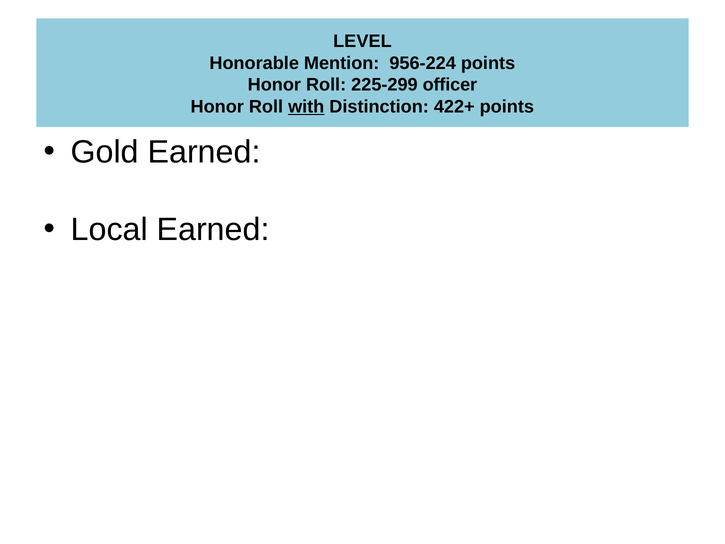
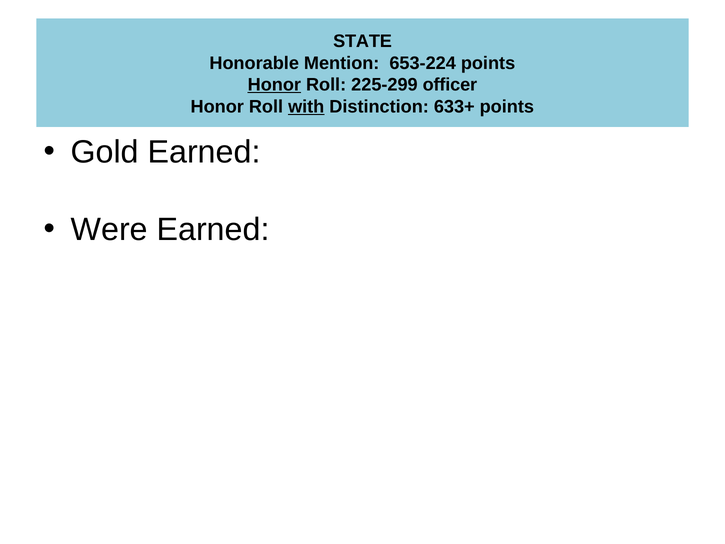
LEVEL: LEVEL -> STATE (363, 41)
956-224: 956-224 -> 653-224 (423, 63)
Honor underline: none -> present (274, 85)
422+: 422+ -> 633+ (454, 107)
Local: Local -> Were (109, 229)
